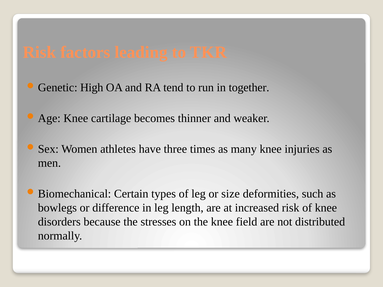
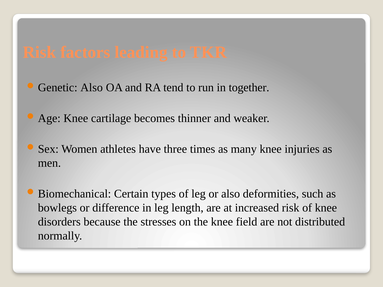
High: High -> Also (92, 88)
or size: size -> also (231, 194)
